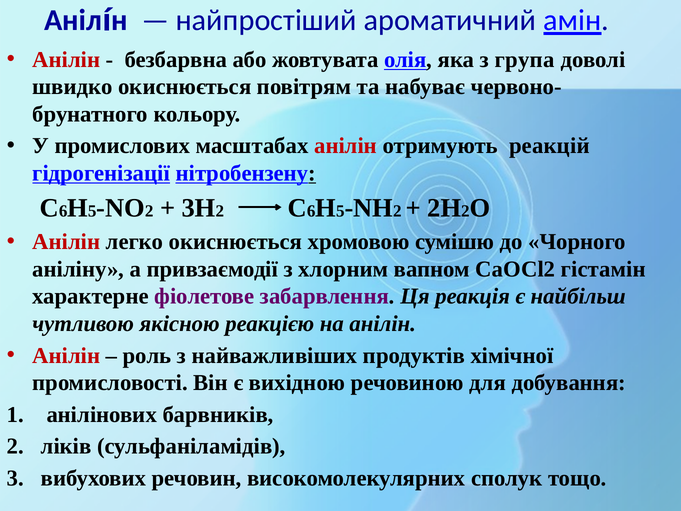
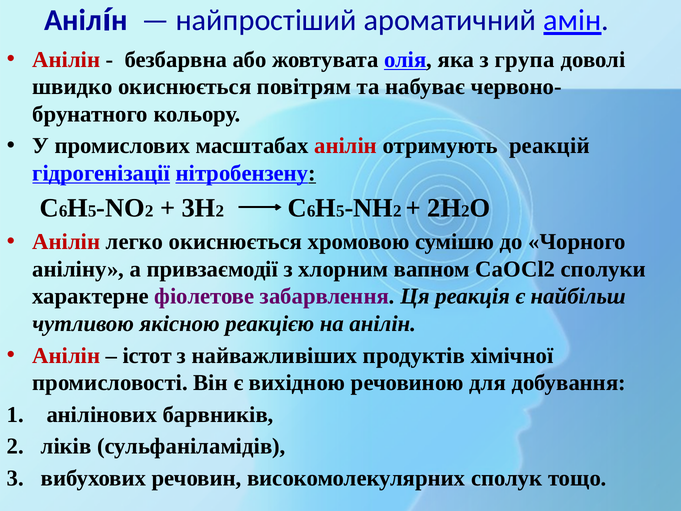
гістамін: гістамін -> сполуки (603, 269)
роль: роль -> істот (147, 355)
